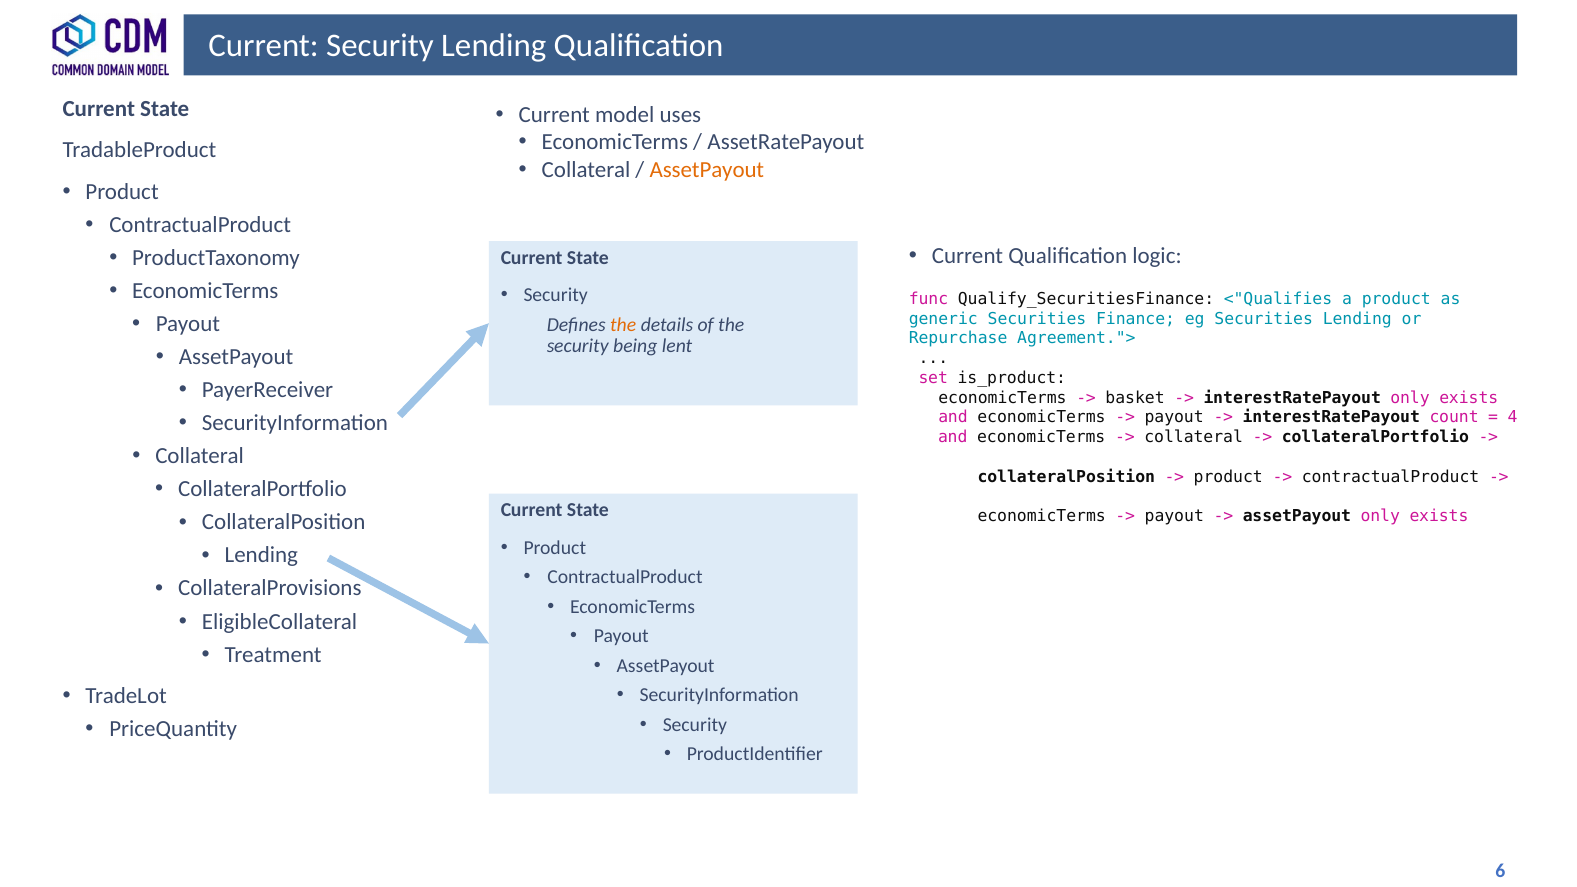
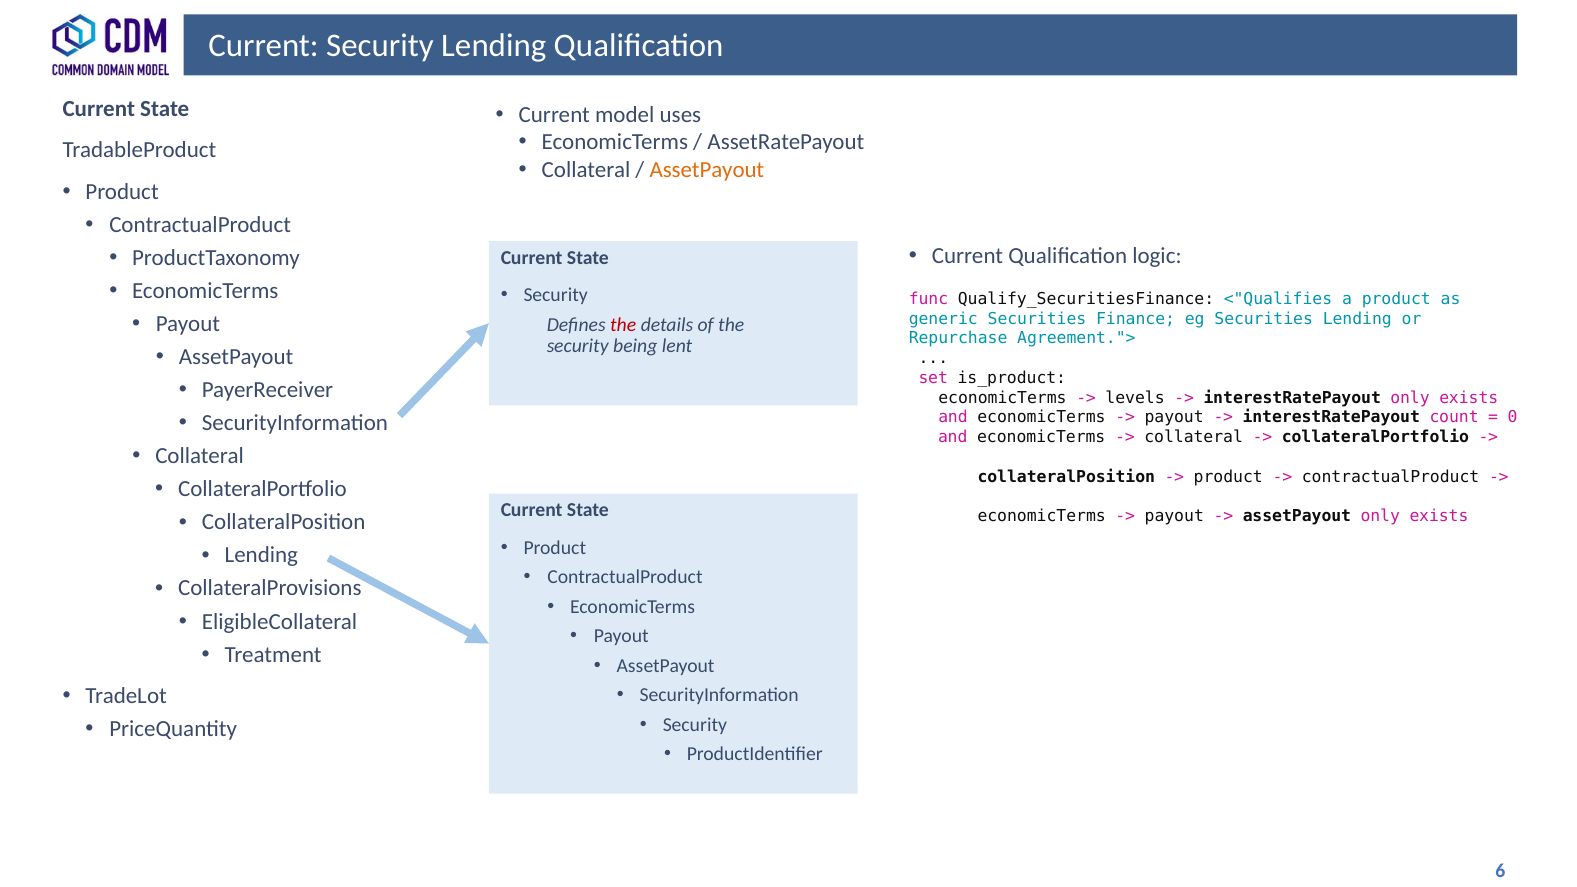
the colour: orange -> red (623, 325)
basket: basket -> levels (1135, 398)
4: 4 -> 0 (1512, 417)
